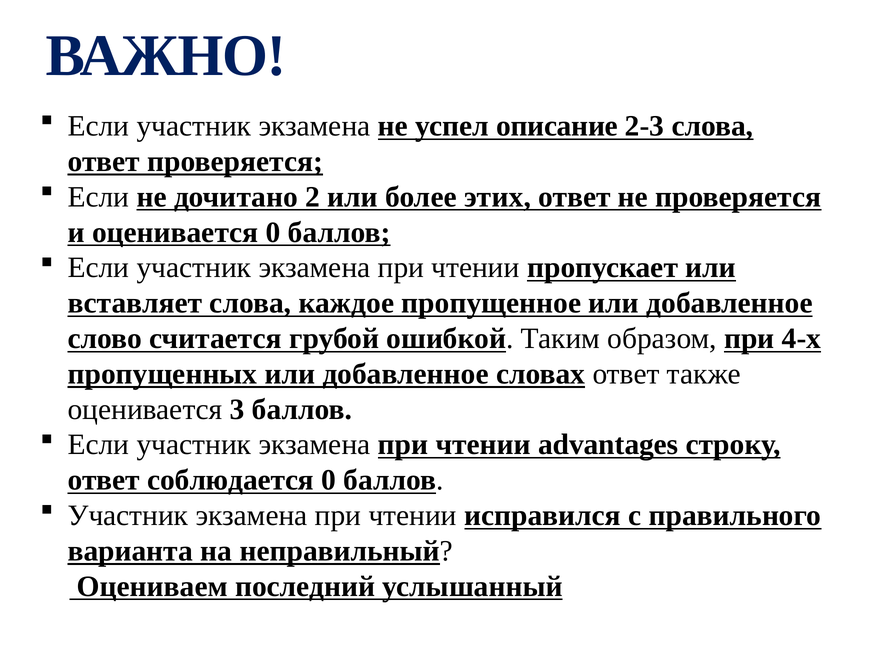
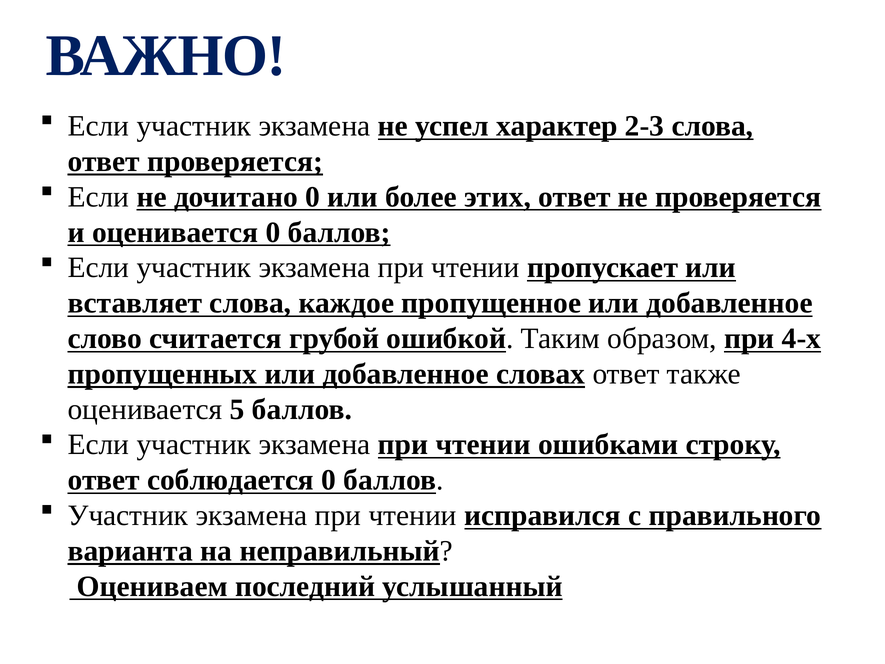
описание: описание -> характер (557, 126)
дочитано 2: 2 -> 0 (313, 197)
3: 3 -> 5 (237, 409)
advantages: advantages -> ошибками (608, 445)
